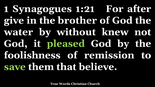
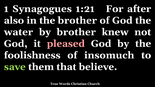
give: give -> also (14, 20)
by without: without -> brother (76, 32)
pleased colour: light green -> pink (66, 44)
remission: remission -> insomuch (109, 55)
